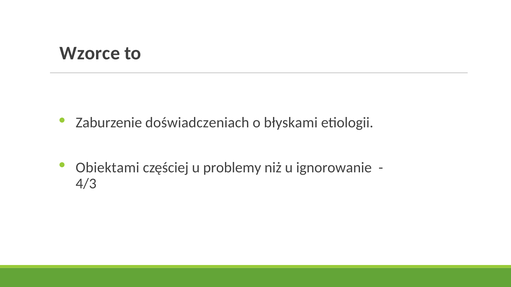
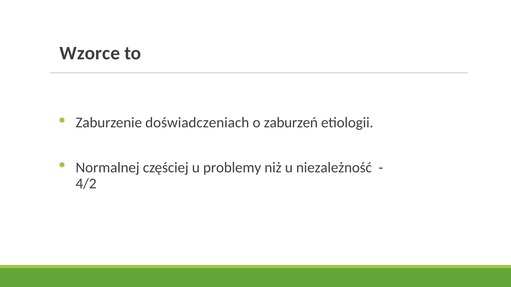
błyskami: błyskami -> zaburzeń (291, 123)
Obiektami: Obiektami -> Normalnej (108, 168)
ignorowanie: ignorowanie -> niezależność (334, 168)
4/3: 4/3 -> 4/2 (86, 184)
